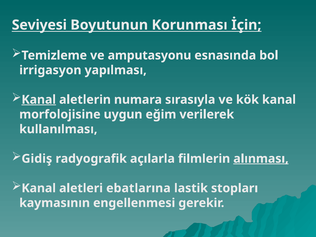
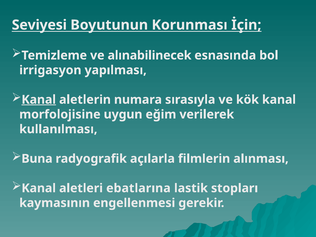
amputasyonu: amputasyonu -> alınabilinecek (150, 55)
Gidiş: Gidiş -> Buna (37, 159)
alınması underline: present -> none (261, 159)
